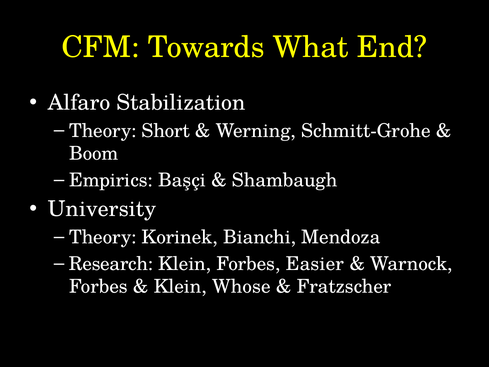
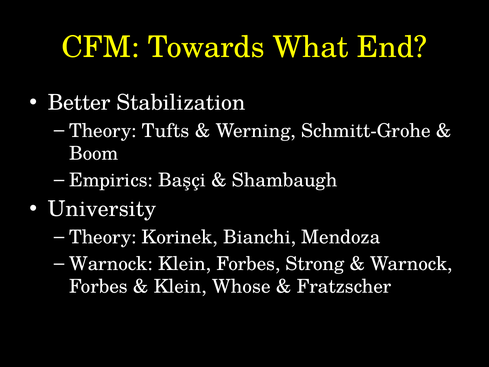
Alfaro: Alfaro -> Better (79, 103)
Short: Short -> Tufts (166, 131)
Research: Research -> Warnock (111, 264)
Easier: Easier -> Strong (315, 264)
